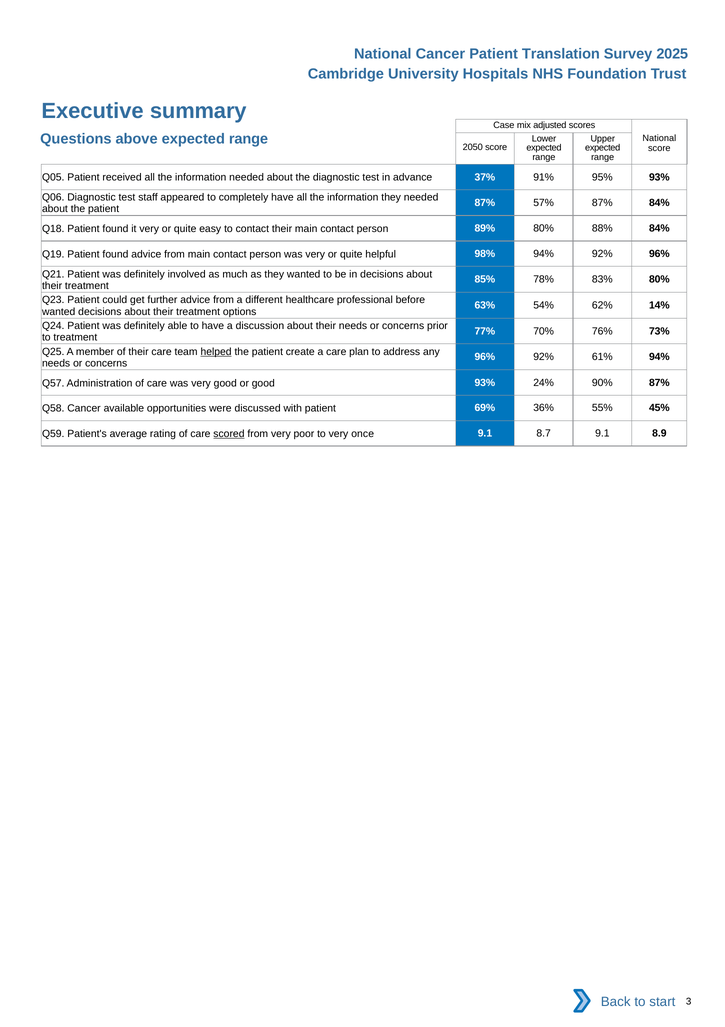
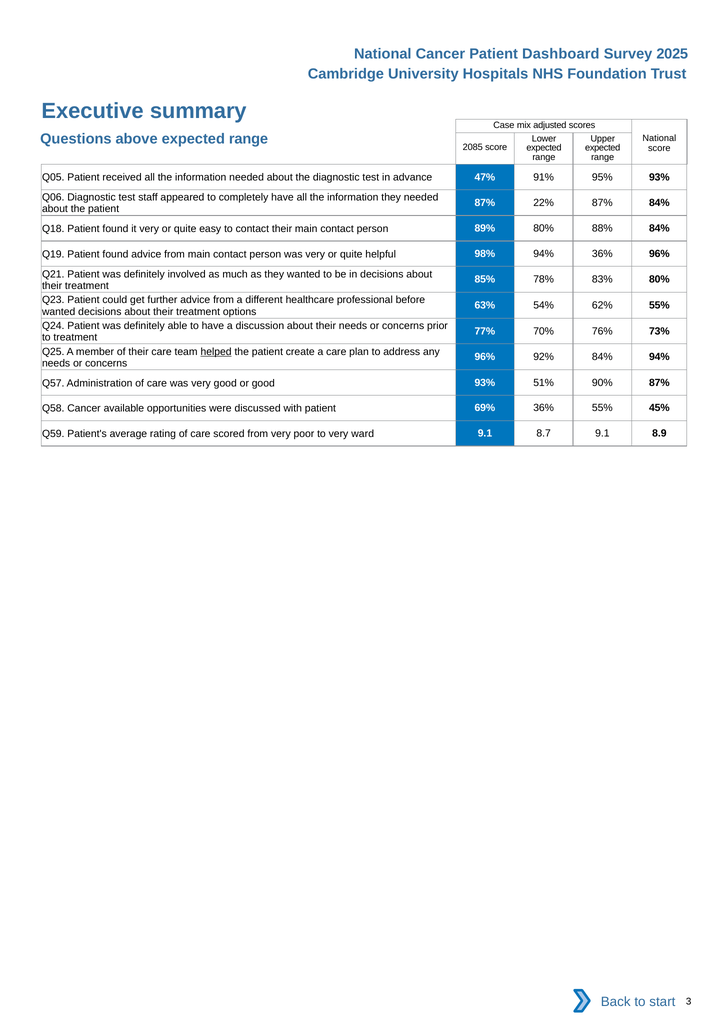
Translation: Translation -> Dashboard (561, 54)
2050: 2050 -> 2085 (473, 147)
37%: 37% -> 47% (485, 177)
57%: 57% -> 22% (544, 203)
94% 92%: 92% -> 36% (602, 254)
62% 14%: 14% -> 55% (659, 305)
92% 61%: 61% -> 84% (602, 357)
24%: 24% -> 51% (544, 382)
scored underline: present -> none (229, 433)
once: once -> ward (363, 433)
